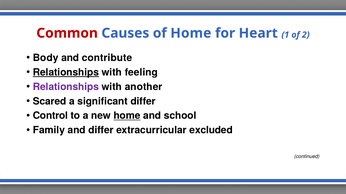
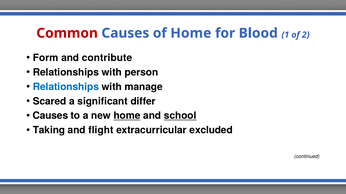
Heart: Heart -> Blood (258, 33)
Body: Body -> Form (46, 58)
Relationships underline: present -> none (66, 73)
feeling: feeling -> person (141, 73)
Relationships colour: purple -> blue (66, 87)
another: another -> manage (144, 87)
Control: Control -> Causes (50, 116)
school underline: none -> present (180, 116)
Family: Family -> Taking (49, 131)
and differ: differ -> flight (101, 131)
